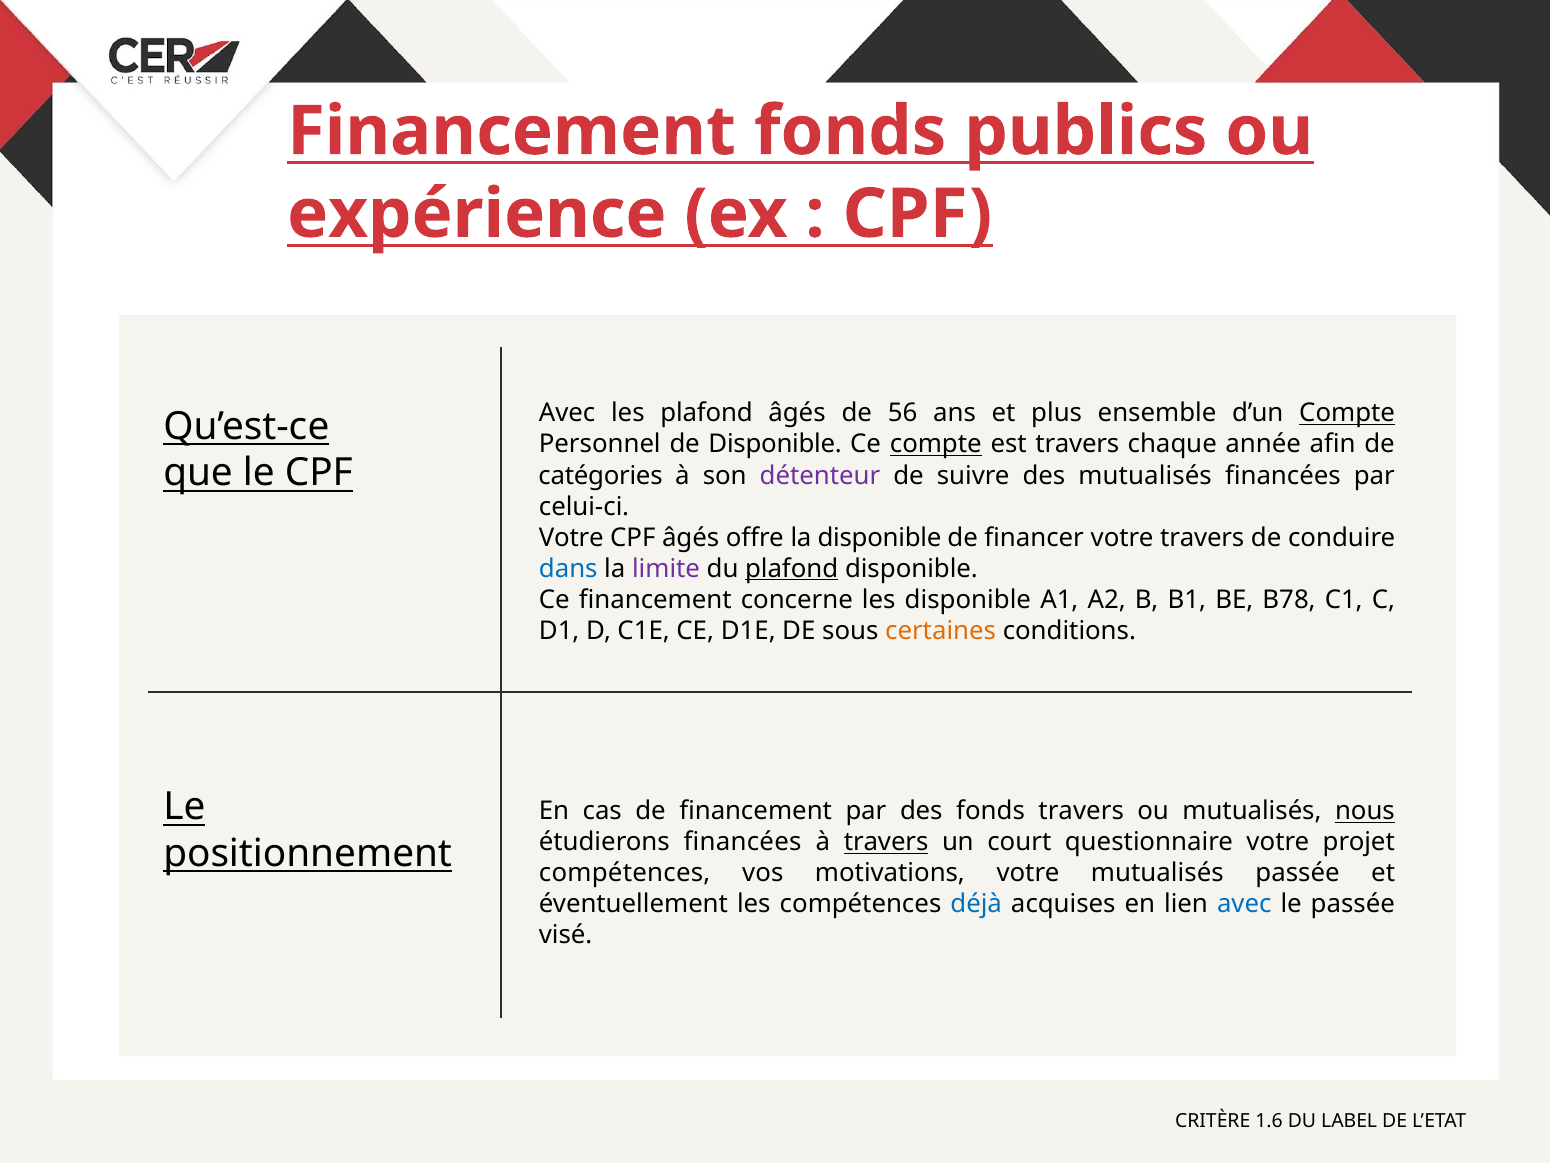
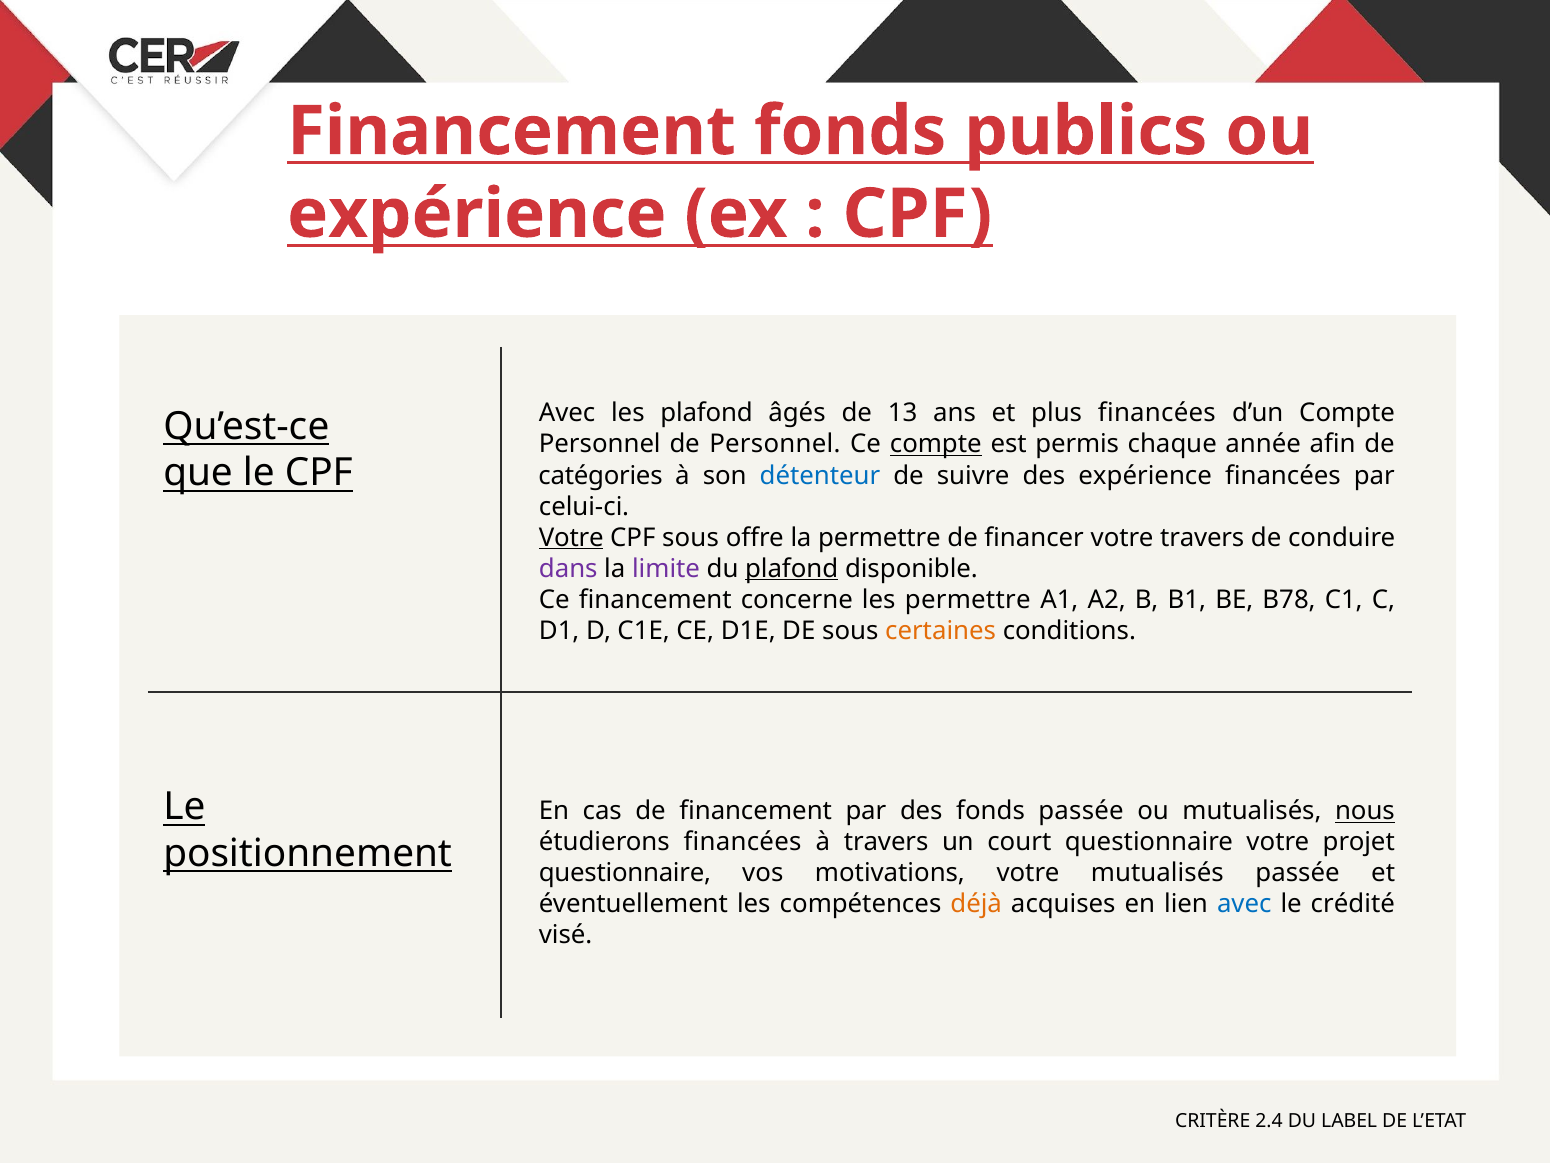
56: 56 -> 13 (903, 413)
plus ensemble: ensemble -> financées (1157, 413)
Compte underline: present -> none (1347, 413)
de Disponible: Disponible -> Personnel (775, 444)
est travers: travers -> permis (1077, 444)
détenteur colour: purple -> blue (820, 475)
des mutualisés: mutualisés -> expérience (1145, 475)
Votre underline: none -> present (571, 537)
CPF âgés: âgés -> sous (690, 537)
la disponible: disponible -> permettre (879, 537)
dans colour: blue -> purple (568, 568)
les disponible: disponible -> permettre (968, 599)
fonds travers: travers -> passée (1081, 811)
travers underline: present -> none (886, 842)
compétences: compétences -> questionnaire (625, 873)
déjà colour: blue -> orange (976, 904)
le passée: passée -> crédité (1353, 904)
1.6: 1.6 -> 2.4 (1269, 1121)
